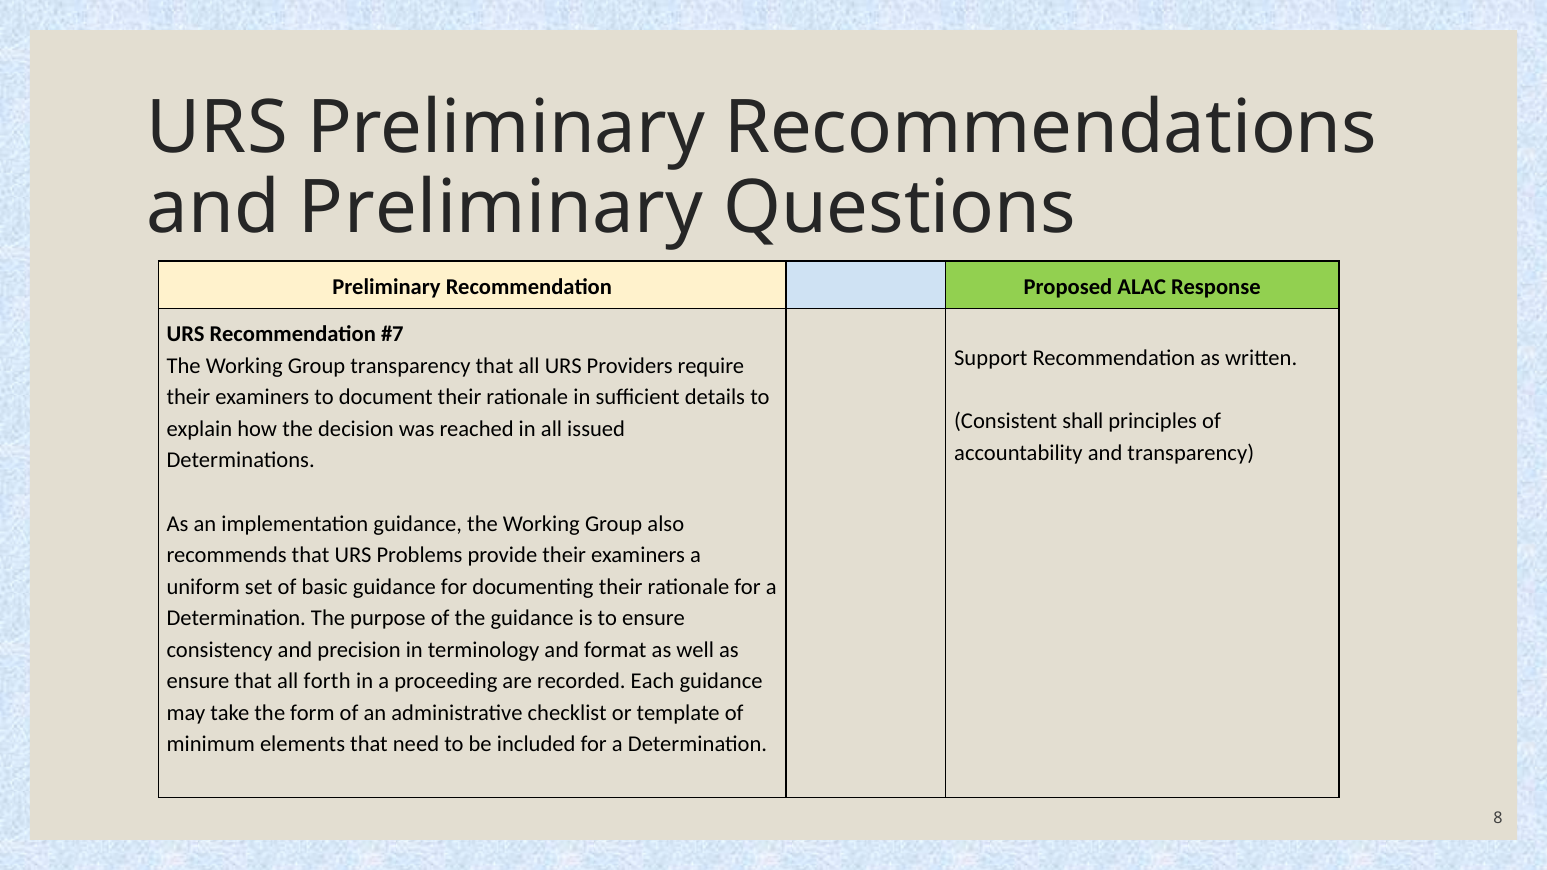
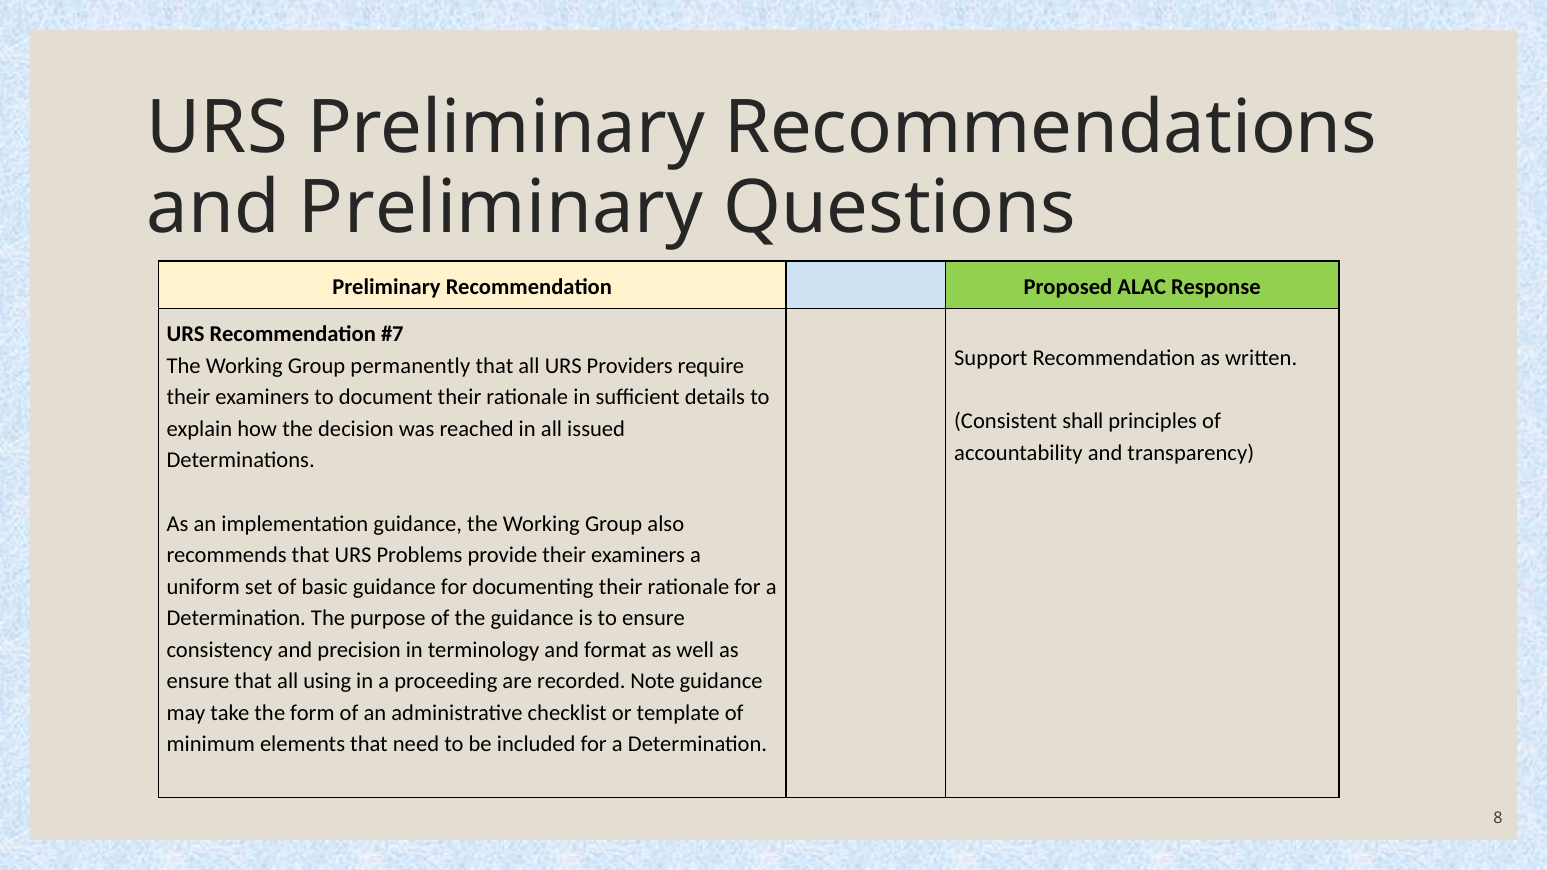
Group transparency: transparency -> permanently (410, 366)
forth: forth -> using (327, 682)
Each: Each -> Note (653, 682)
